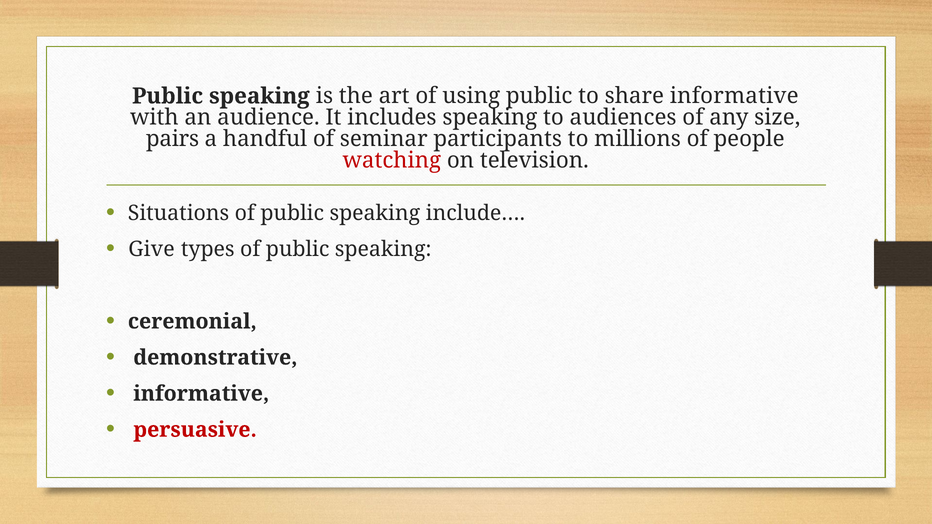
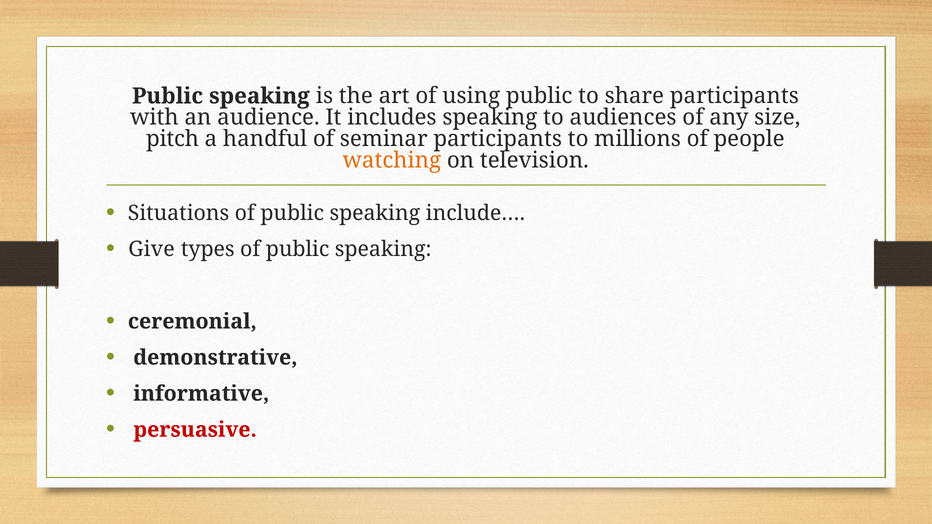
share informative: informative -> participants (734, 96)
pairs: pairs -> pitch (173, 139)
watching colour: red -> orange (392, 160)
